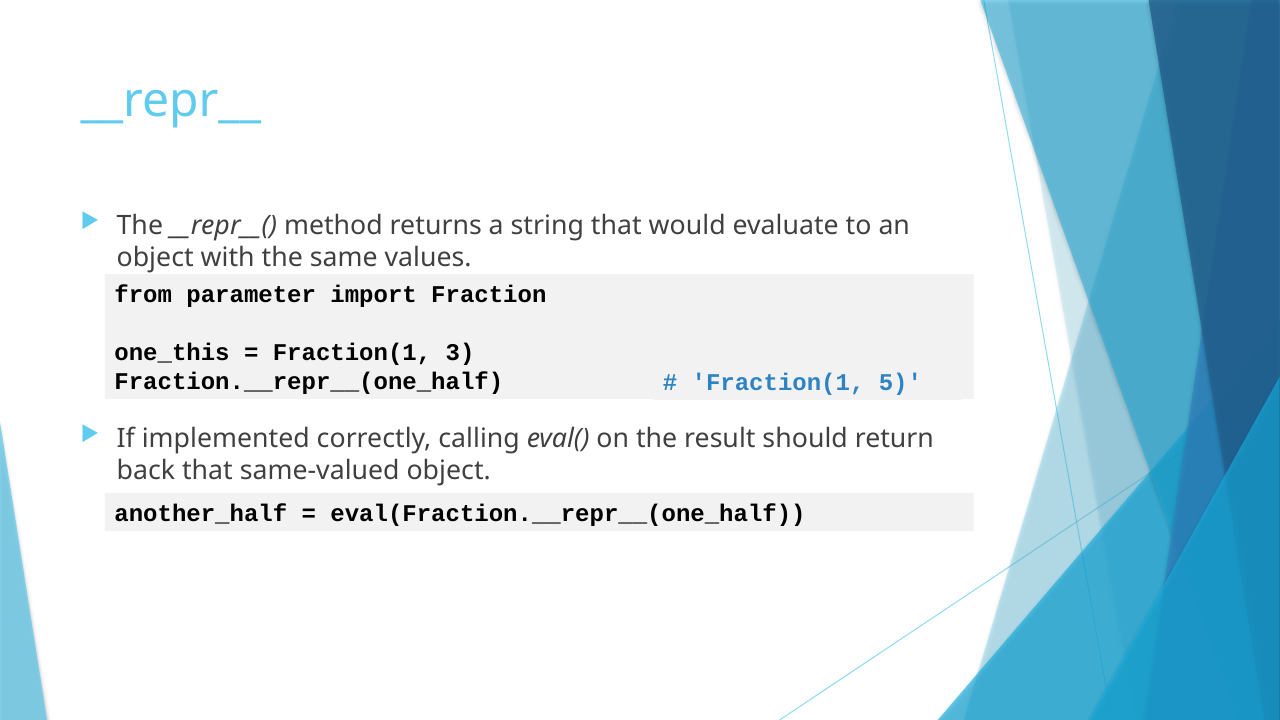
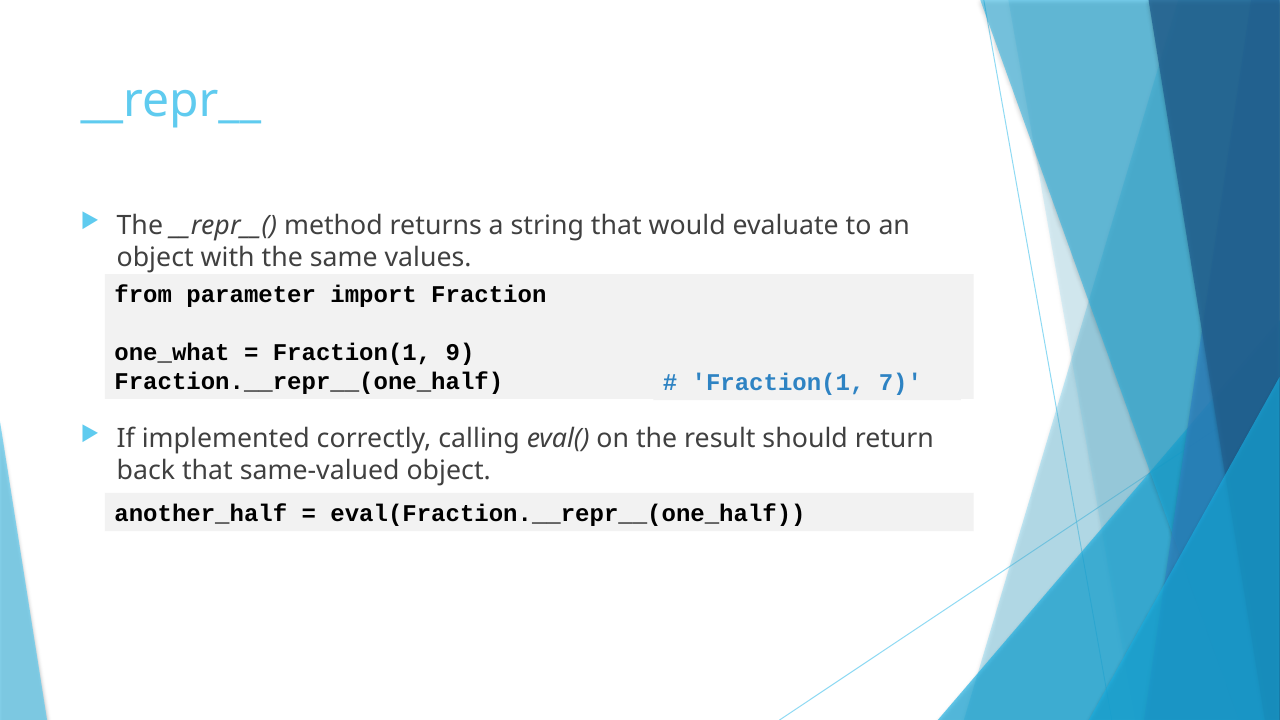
one_this: one_this -> one_what (172, 353)
3: 3 -> 9 (460, 353)
5: 5 -> 7 (900, 383)
